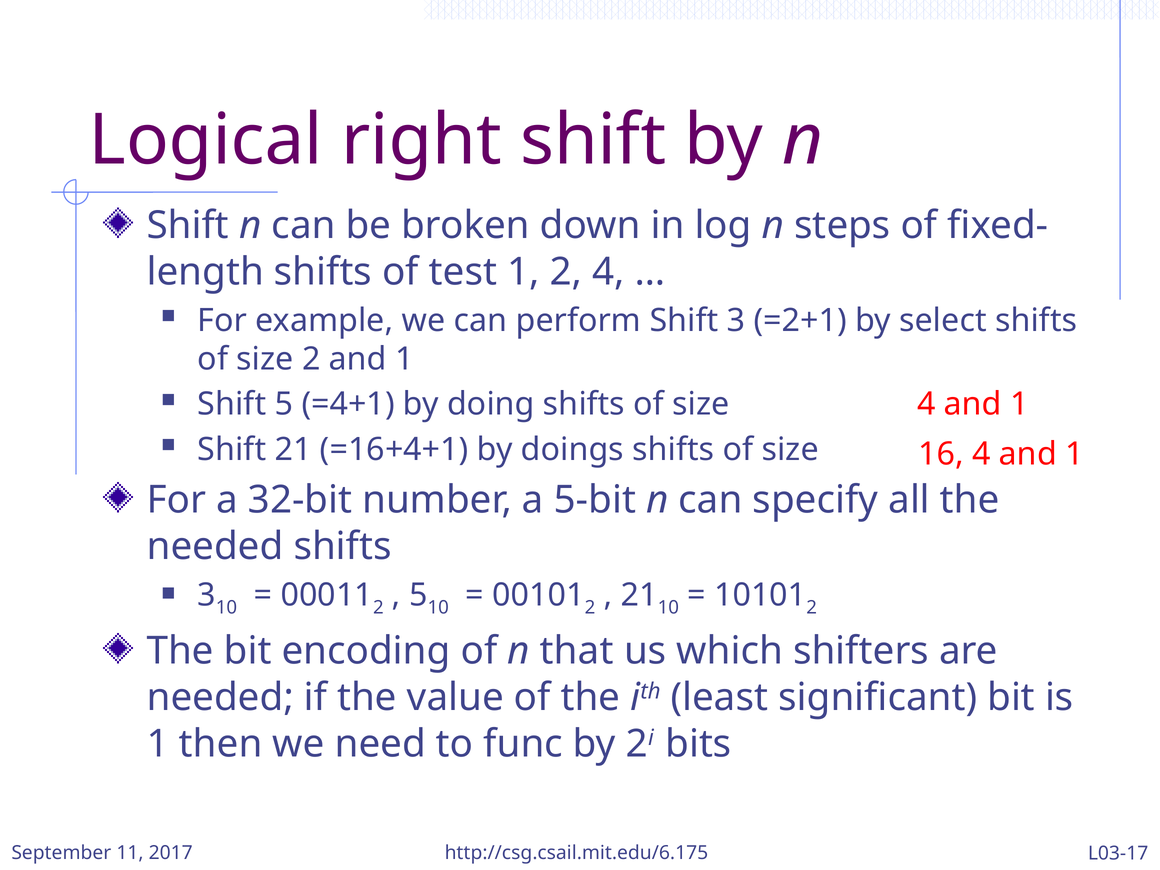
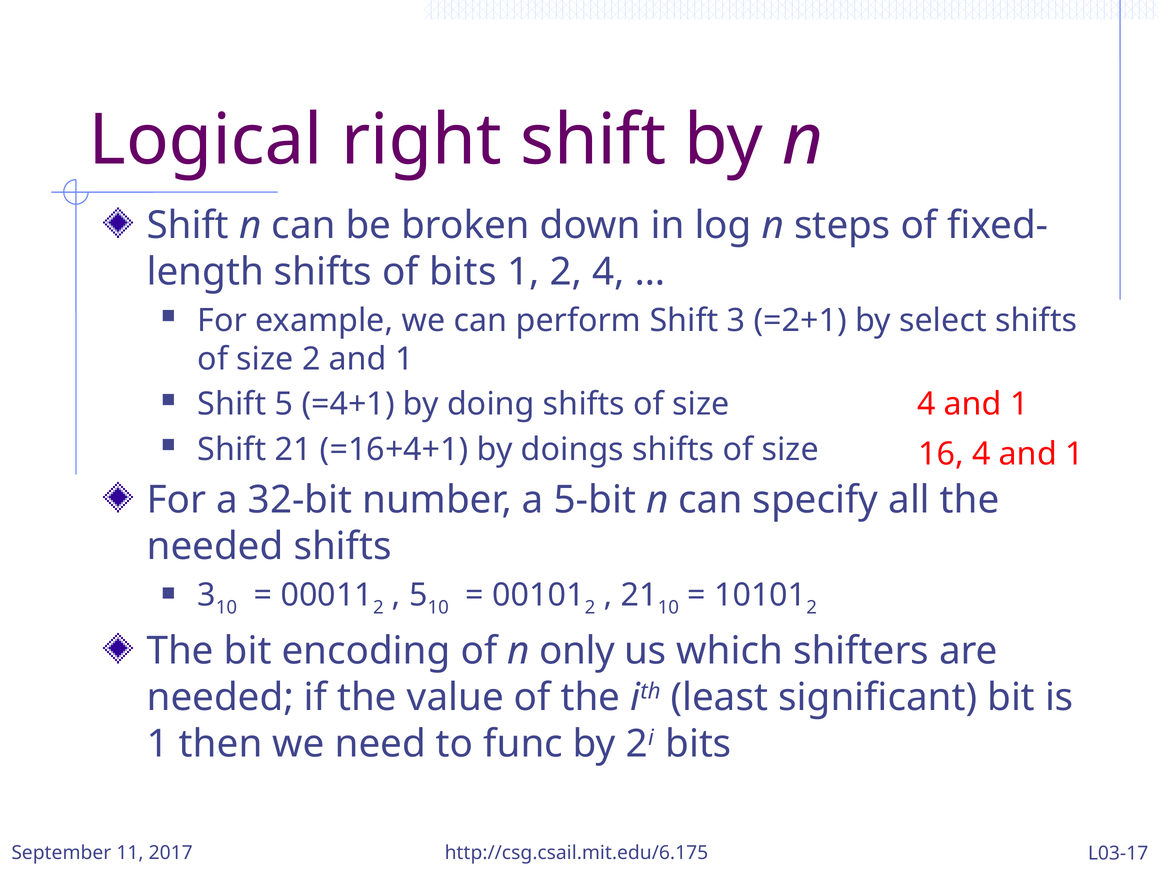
of test: test -> bits (463, 272)
that: that -> only (577, 651)
